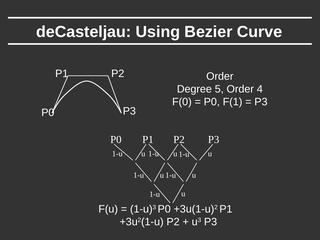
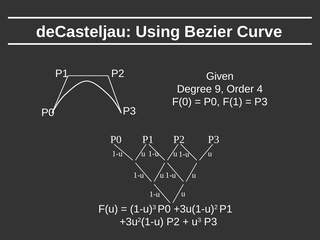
Order: Order -> Given (220, 76)
5: 5 -> 9 (219, 89)
